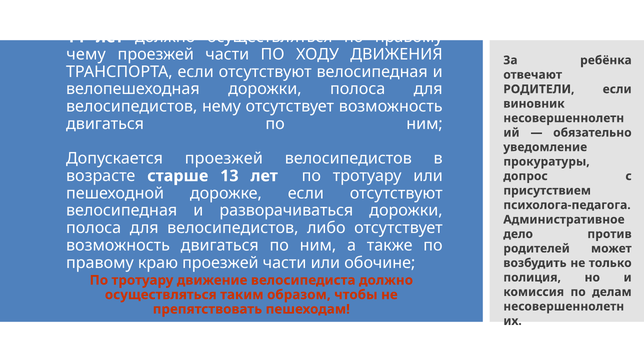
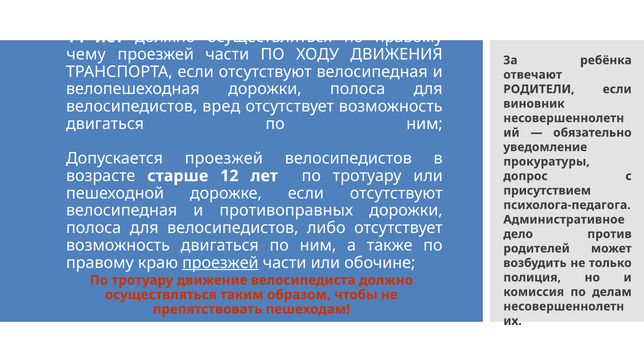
нему: нему -> вред (221, 107)
13: 13 -> 12 (229, 176)
разворачиваться: разворачиваться -> противоправных (286, 211)
проезжей underline: none -> present (220, 263)
